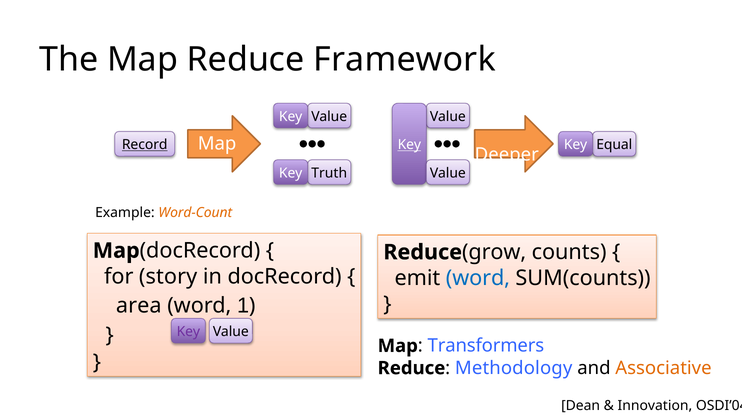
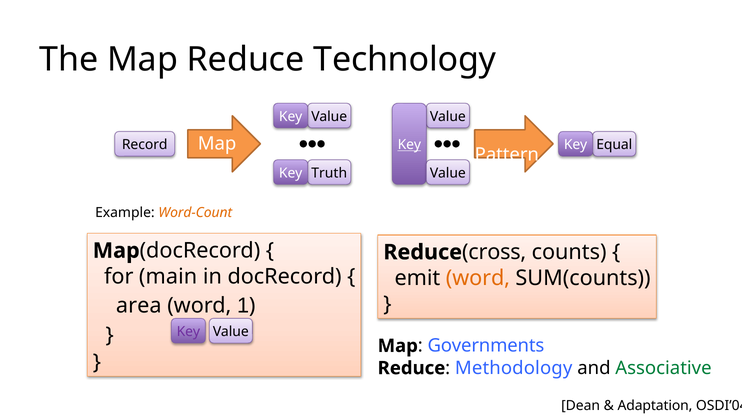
Framework: Framework -> Technology (405, 60)
Record underline: present -> none (145, 145)
Deeper: Deeper -> Pattern (507, 155)
grow: grow -> cross (494, 252)
story: story -> main (168, 277)
word colour: blue -> orange (478, 278)
Transformers: Transformers -> Governments (486, 346)
Associative colour: orange -> green (663, 368)
Innovation: Innovation -> Adaptation (655, 406)
